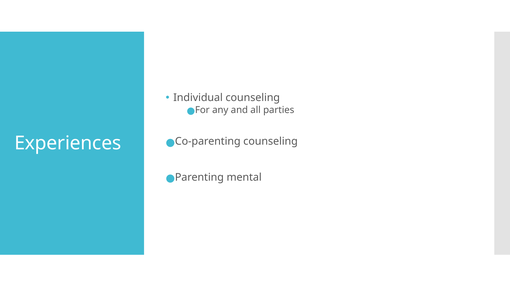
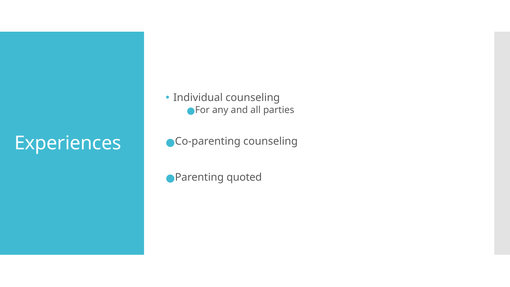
mental: mental -> quoted (244, 177)
